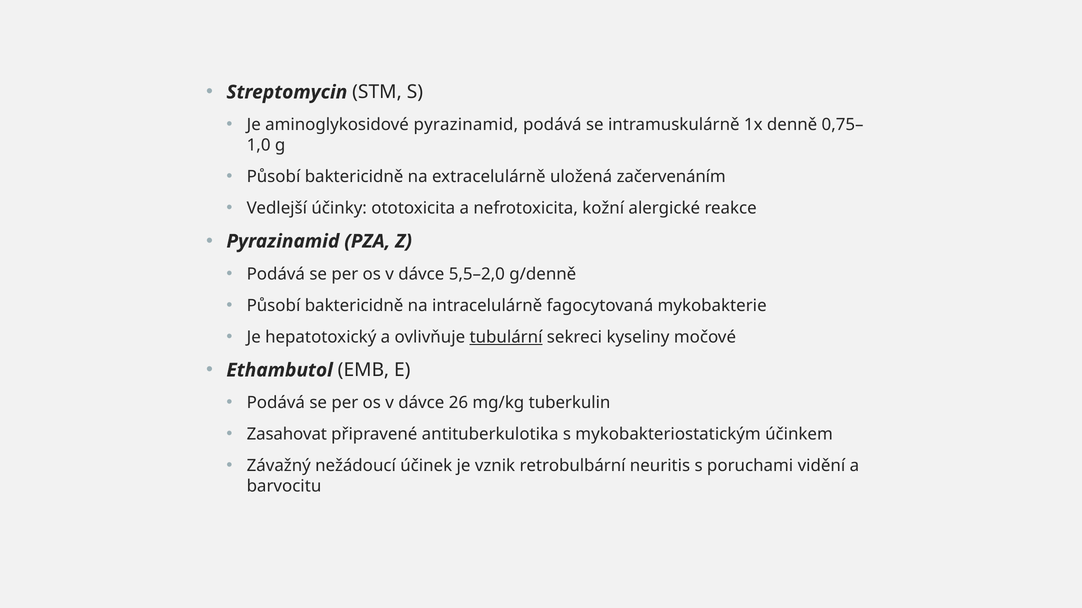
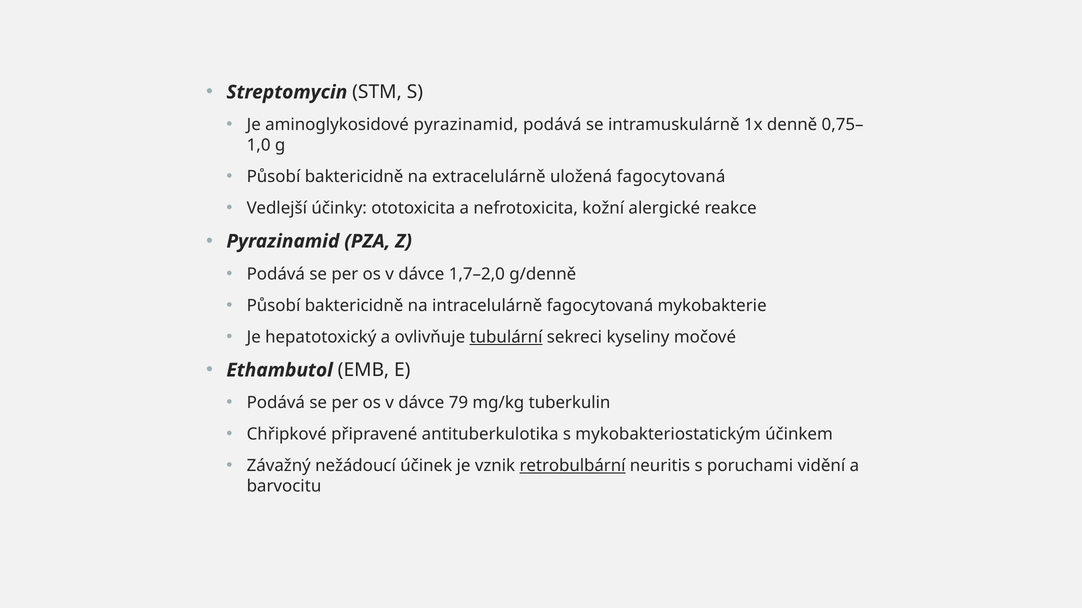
uložená začervenáním: začervenáním -> fagocytovaná (671, 177)
5,5–2,0: 5,5–2,0 -> 1,7–2,0 (477, 274)
26: 26 -> 79 (458, 403)
Zasahovat: Zasahovat -> Chřipkové (287, 435)
retrobulbární underline: none -> present (573, 466)
